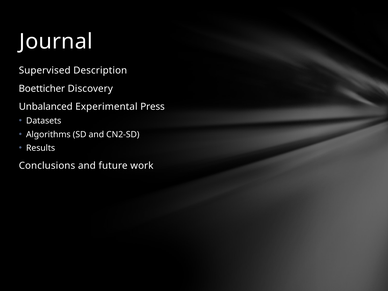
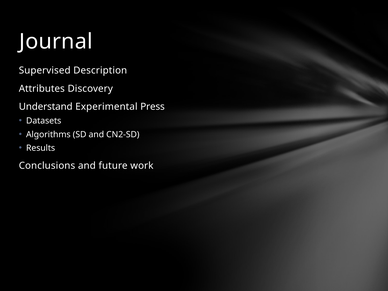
Boetticher: Boetticher -> Attributes (42, 89)
Unbalanced: Unbalanced -> Understand (46, 107)
